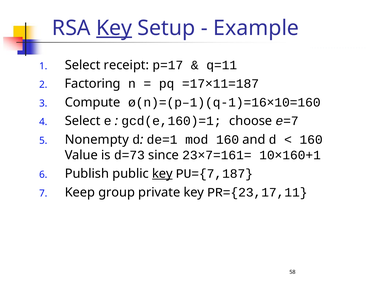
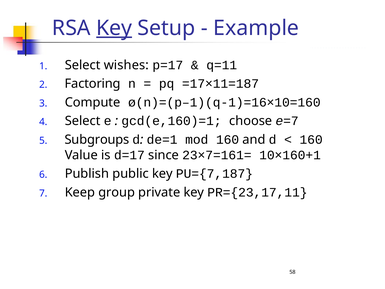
receipt: receipt -> wishes (126, 65)
Nonempty: Nonempty -> Subgroups (97, 140)
d=73: d=73 -> d=17 (129, 155)
key underline: present -> none (162, 174)
